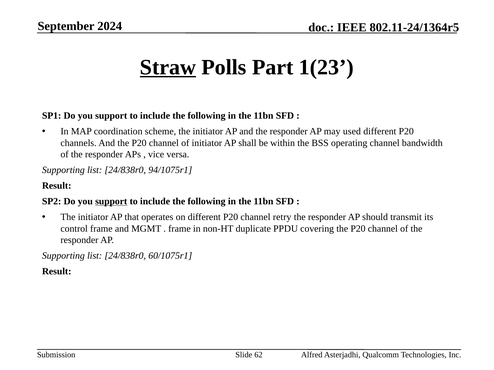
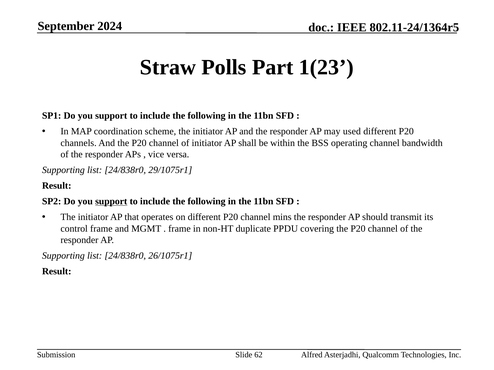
Straw underline: present -> none (168, 67)
94/1075r1: 94/1075r1 -> 29/1075r1 (170, 170)
retry: retry -> mins (282, 217)
60/1075r1: 60/1075r1 -> 26/1075r1 (170, 256)
